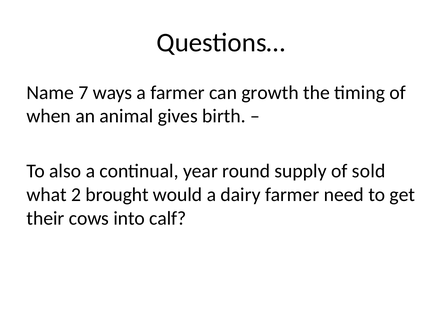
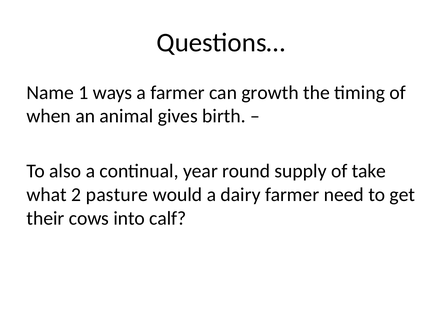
7: 7 -> 1 (83, 93)
sold: sold -> take (369, 171)
brought: brought -> pasture (117, 195)
